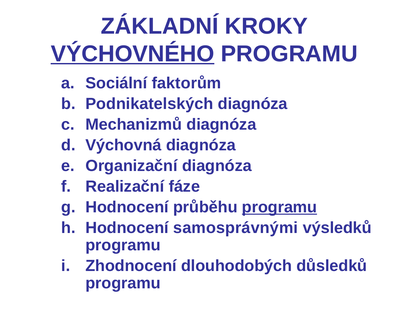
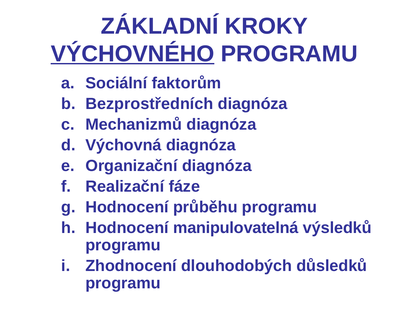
Podnikatelských: Podnikatelských -> Bezprostředních (149, 104)
programu underline: present -> none (280, 207)
samosprávnými: samosprávnými -> manipulovatelná (236, 228)
